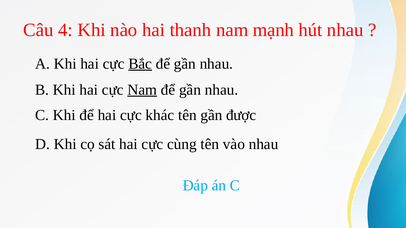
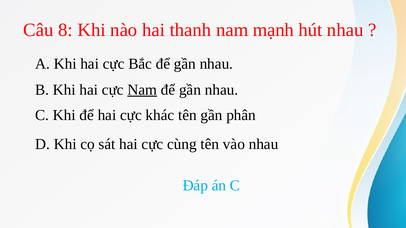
4: 4 -> 8 (65, 30)
Bắc underline: present -> none (140, 64)
được: được -> phân (241, 115)
